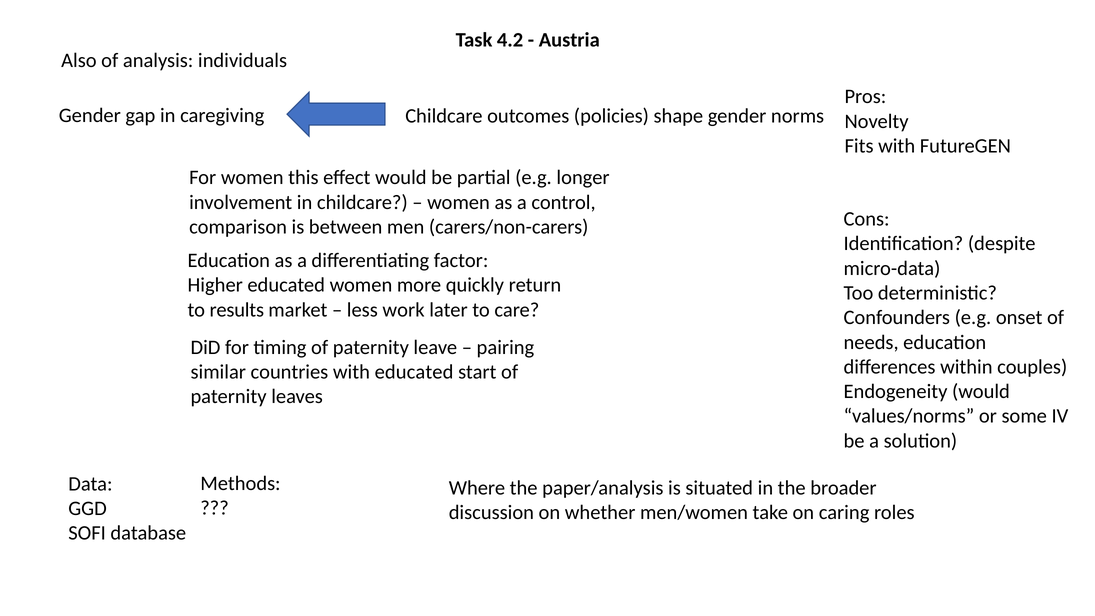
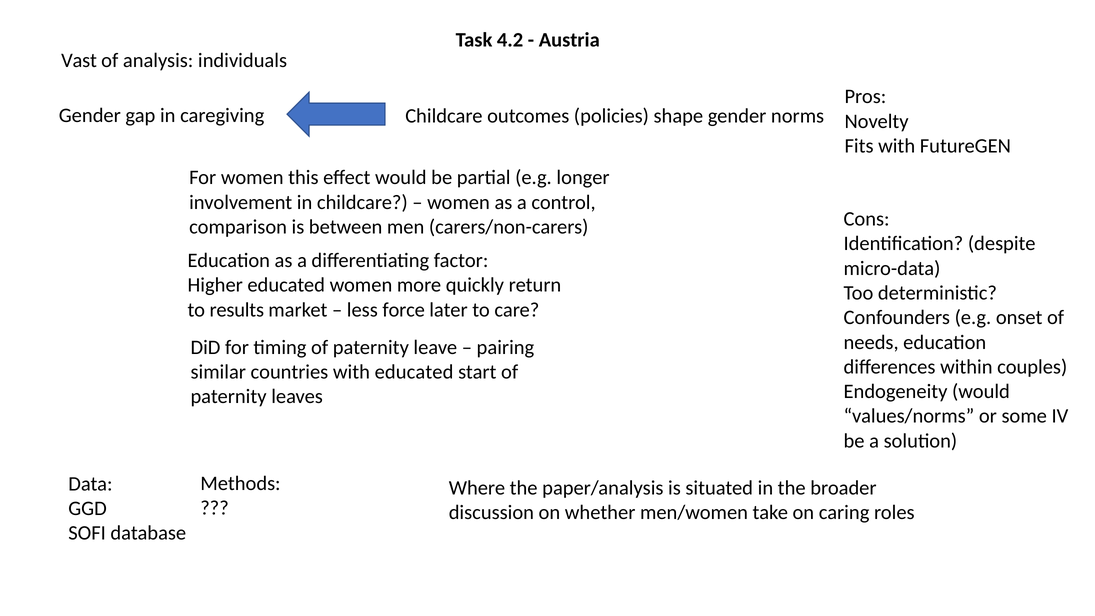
Also: Also -> Vast (79, 61)
work: work -> force (404, 310)
